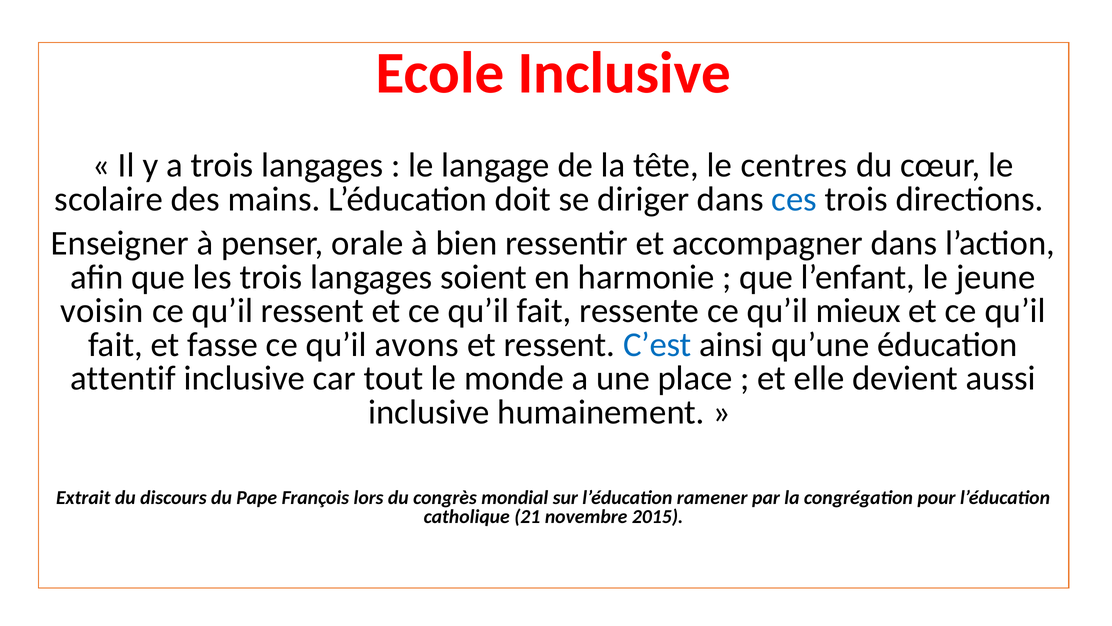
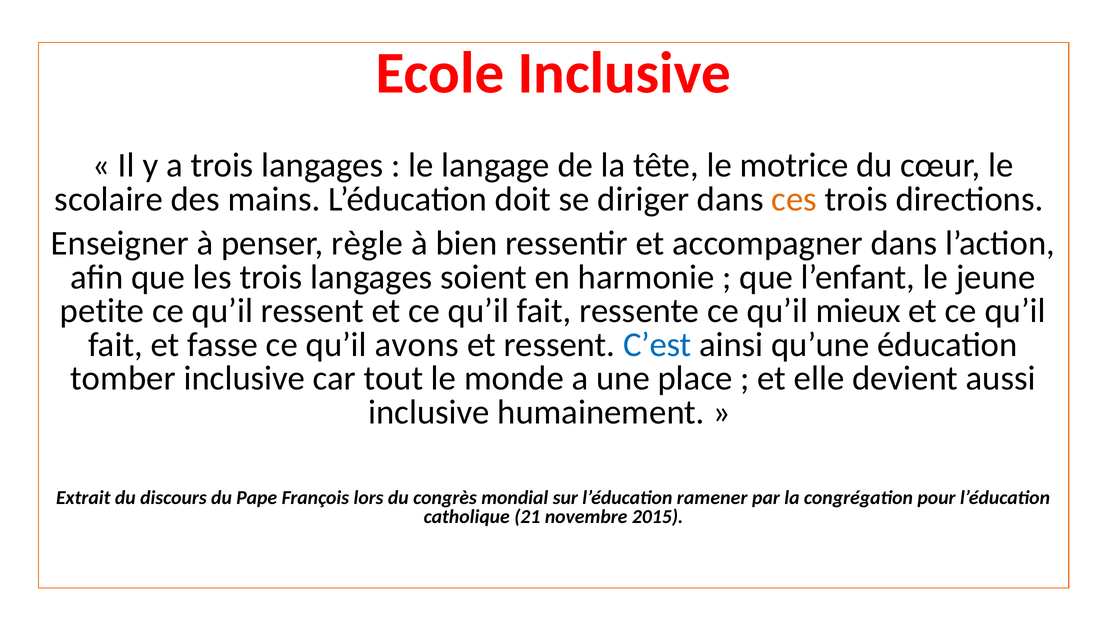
centres: centres -> motrice (794, 165)
ces colour: blue -> orange (794, 199)
orale: orale -> règle (367, 243)
voisin: voisin -> petite (102, 311)
attentif: attentif -> tomber (123, 378)
